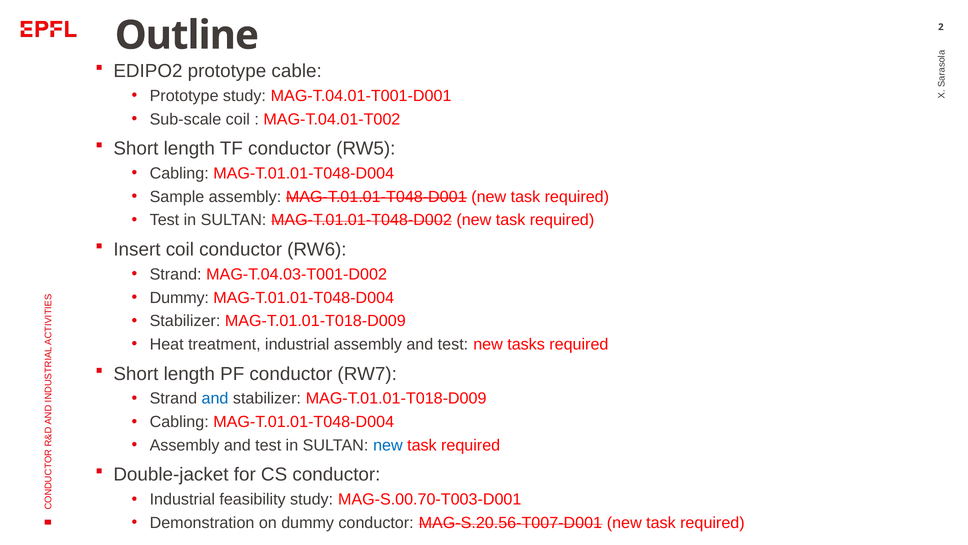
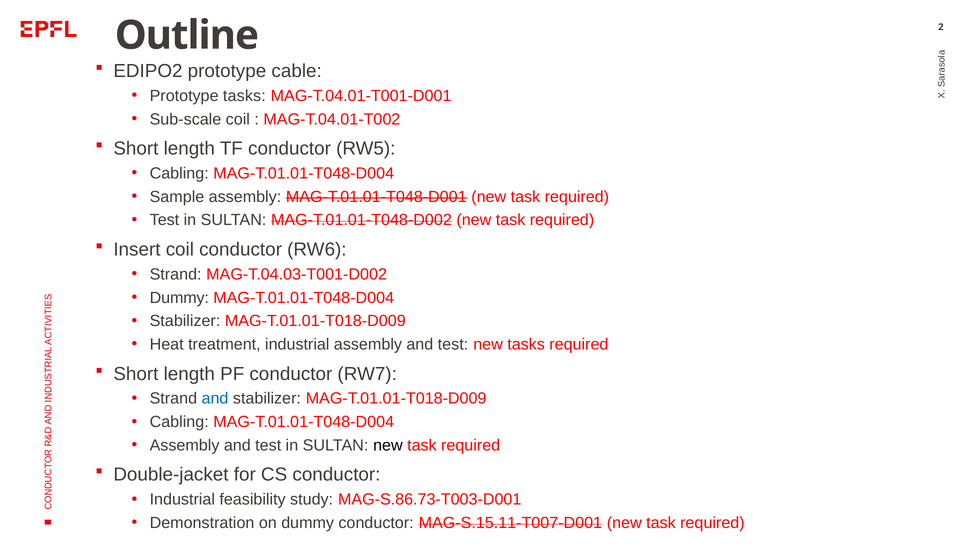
Prototype study: study -> tasks (244, 96)
new colour: blue -> black (388, 445)
MAG-S.00.70-T003-D001: MAG-S.00.70-T003-D001 -> MAG-S.86.73-T003-D001 (430, 499)
MAG-S.20.56-T007-D001: MAG-S.20.56-T007-D001 -> MAG-S.15.11-T007-D001 (510, 523)
